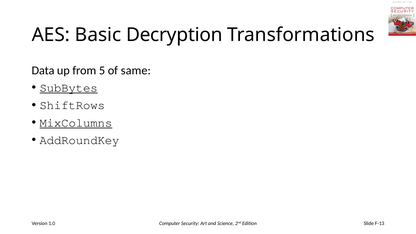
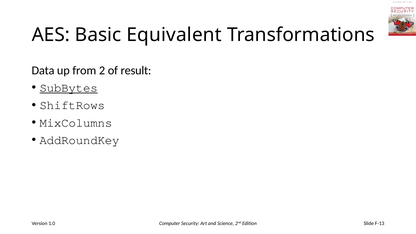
Decryption: Decryption -> Equivalent (174, 35)
5: 5 -> 2 (102, 70)
same: same -> result (136, 70)
MixColumns underline: present -> none (76, 123)
